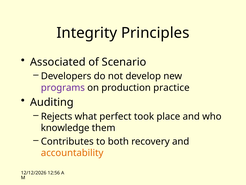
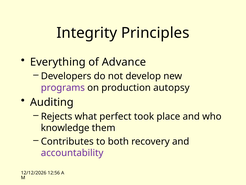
Associated: Associated -> Everything (58, 62)
Scenario: Scenario -> Advance (124, 62)
practice: practice -> autopsy (171, 87)
accountability colour: orange -> purple (72, 153)
